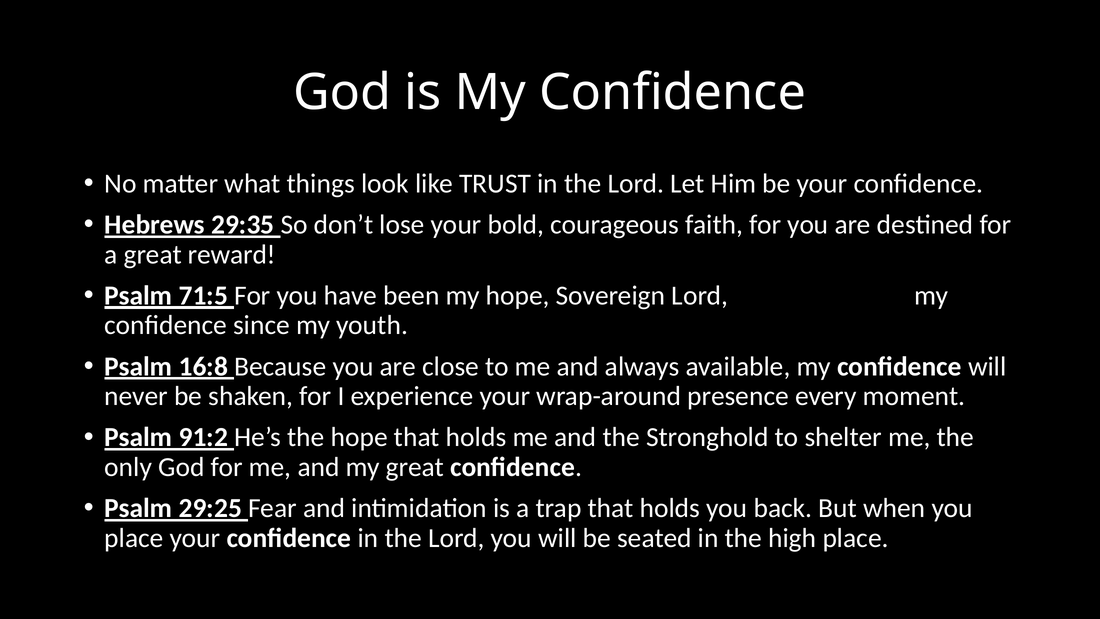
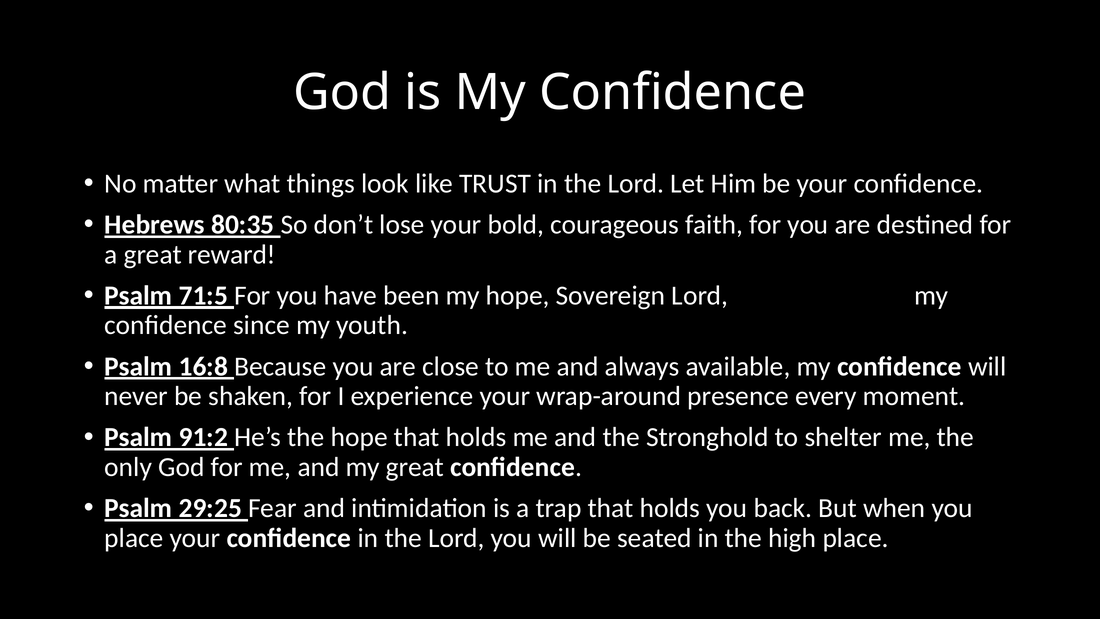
29:35: 29:35 -> 80:35 (243, 225)
